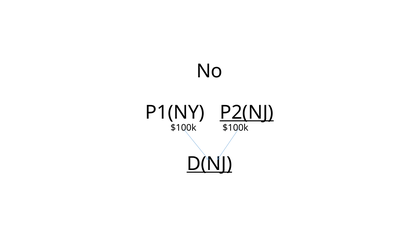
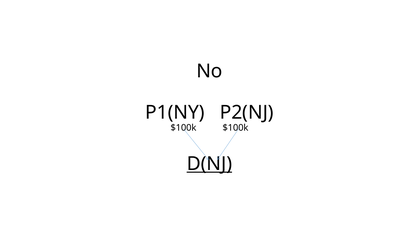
P2(NJ underline: present -> none (247, 112)
